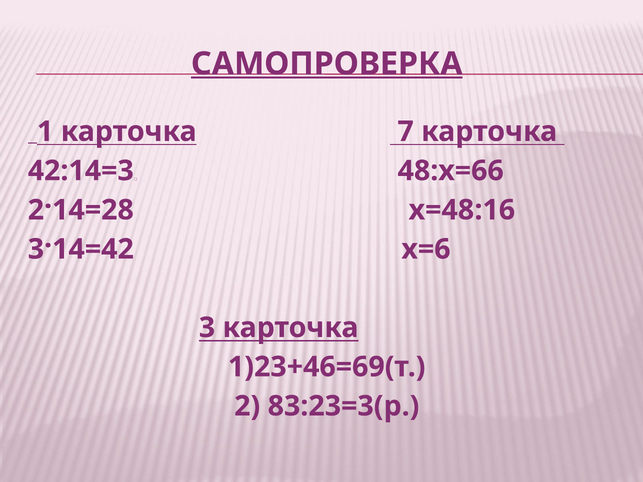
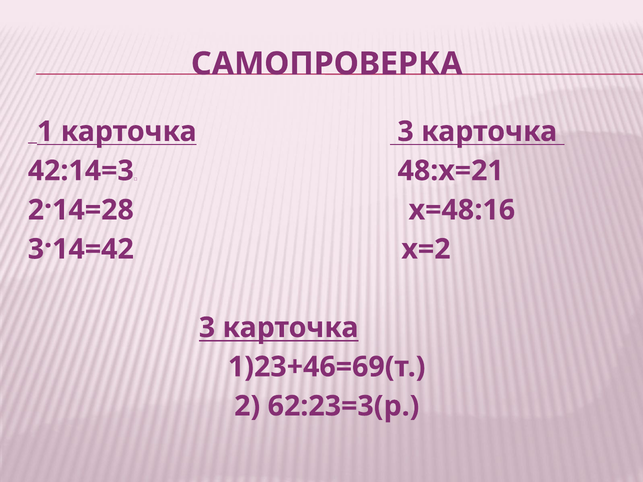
САМОПРОВЕРКА underline: present -> none (327, 64)
карточка 7: 7 -> 3 (406, 132)
48:х=66: 48:х=66 -> 48:х=21 (451, 171)
х=6: х=6 -> х=2 (426, 249)
83:23=3(р: 83:23=3(р -> 62:23=3(р (344, 406)
